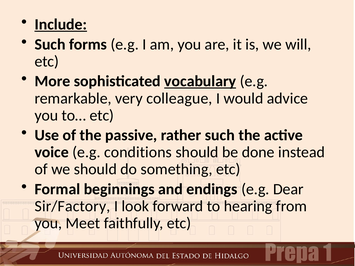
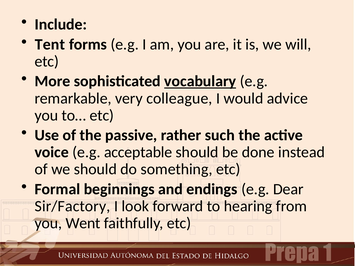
Include underline: present -> none (61, 25)
Such: Such -> Tent (50, 44)
conditions: conditions -> acceptable (138, 152)
Meet: Meet -> Went (83, 223)
